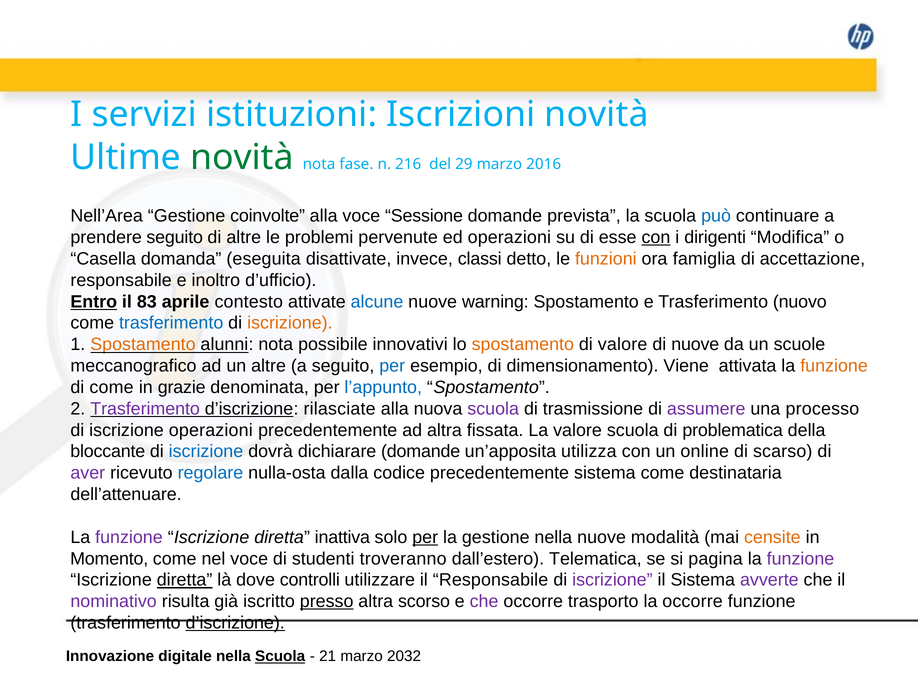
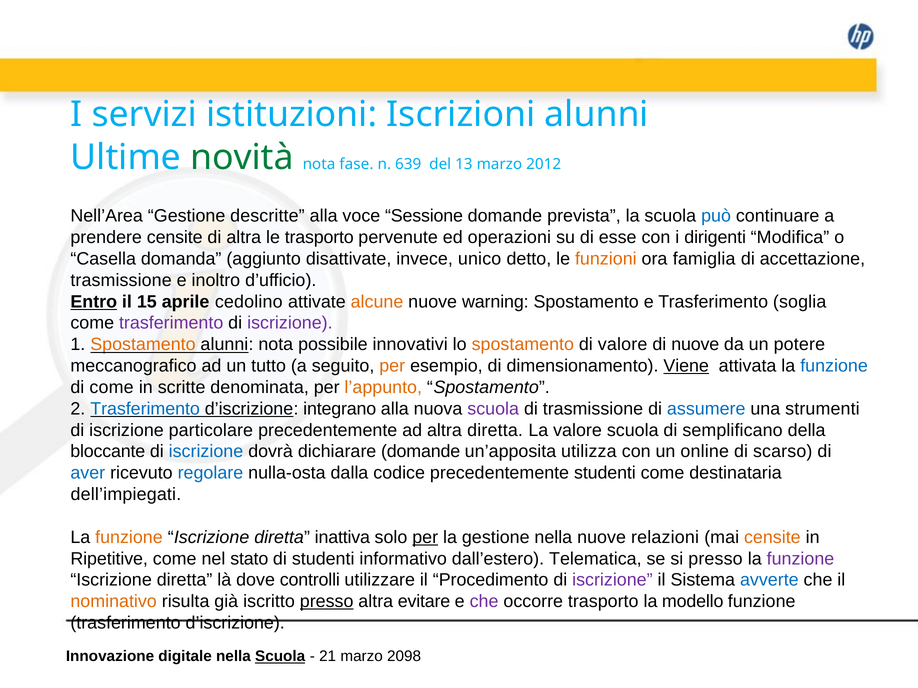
Iscrizioni novità: novità -> alunni (597, 115)
216: 216 -> 639 (408, 164)
29: 29 -> 13 (464, 164)
2016: 2016 -> 2012 (544, 164)
coinvolte: coinvolte -> descritte (267, 216)
prendere seguito: seguito -> censite (175, 238)
di altre: altre -> altra (244, 238)
le problemi: problemi -> trasporto (319, 238)
con underline: present -> none (656, 238)
eseguita: eseguita -> aggiunto (264, 259)
classi: classi -> unico (480, 259)
responsabile: responsabile -> trasmissione (121, 280)
83: 83 -> 15 (147, 302)
contesto: contesto -> cedolino (249, 302)
alcune colour: blue -> orange (377, 302)
nuovo: nuovo -> soglia (800, 302)
trasferimento colour: blue -> purple (171, 323)
iscrizione colour: orange -> purple (290, 323)
scuole: scuole -> potere (799, 345)
un altre: altre -> tutto (269, 366)
per colour: blue -> orange (392, 366)
Viene underline: none -> present (686, 366)
funzione colour: orange -> blue (834, 366)
grazie: grazie -> scritte (182, 388)
l’appunto colour: blue -> orange (383, 388)
Trasferimento colour: purple -> blue (145, 409)
rilasciate: rilasciate -> integrano (340, 409)
assumere colour: purple -> blue (706, 409)
processo: processo -> strumenti (822, 409)
iscrizione operazioni: operazioni -> particolare (211, 430)
altra fissata: fissata -> diretta (495, 430)
problematica: problematica -> semplificano (733, 430)
aver colour: purple -> blue (88, 473)
precedentemente sistema: sistema -> studenti (605, 473)
dell’attenuare: dell’attenuare -> dell’impiegati (126, 495)
funzione colour: purple -> orange (129, 538)
modalità: modalità -> relazioni (665, 538)
Momento: Momento -> Ripetitive (109, 559)
nel voce: voce -> stato (249, 559)
troveranno: troveranno -> informativo (403, 559)
si pagina: pagina -> presso (715, 559)
diretta underline: present -> none (185, 580)
il Responsabile: Responsabile -> Procedimento (491, 580)
avverte colour: purple -> blue (769, 580)
nominativo colour: purple -> orange (114, 602)
scorso: scorso -> evitare (424, 602)
la occorre: occorre -> modello (693, 602)
d’iscrizione underline: present -> none (235, 623)
2032: 2032 -> 2098 (404, 657)
